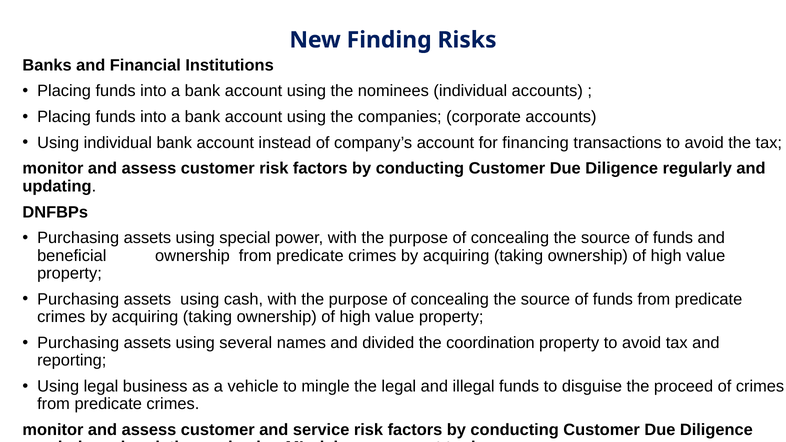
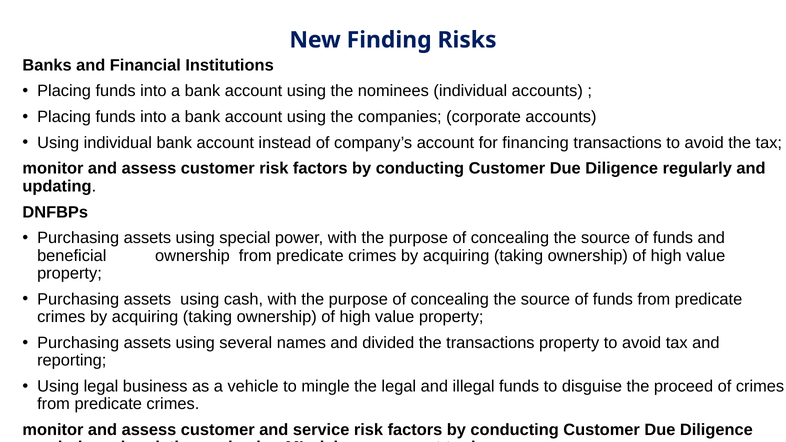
the coordination: coordination -> transactions (490, 343)
